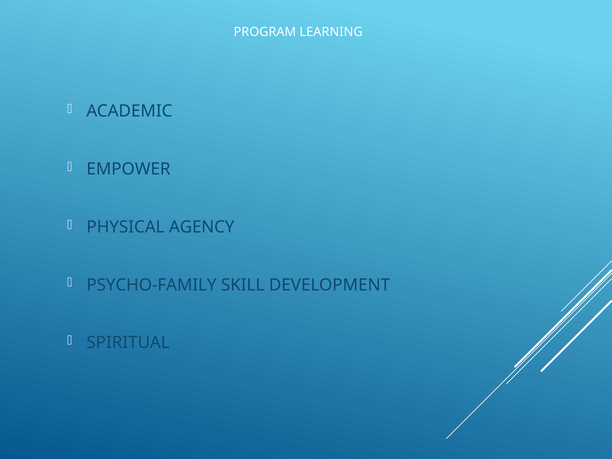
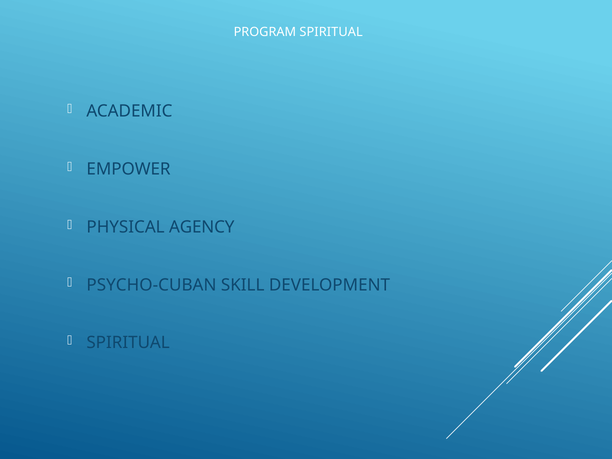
PROGRAM LEARNING: LEARNING -> SPIRITUAL (331, 32)
PSYCHO-FAMILY: PSYCHO-FAMILY -> PSYCHO-CUBAN (151, 285)
